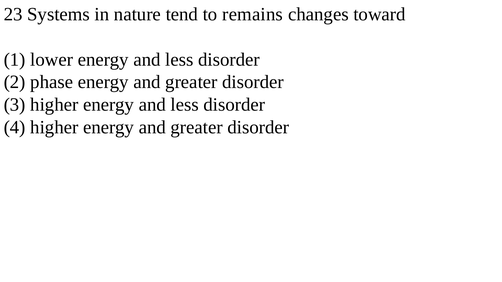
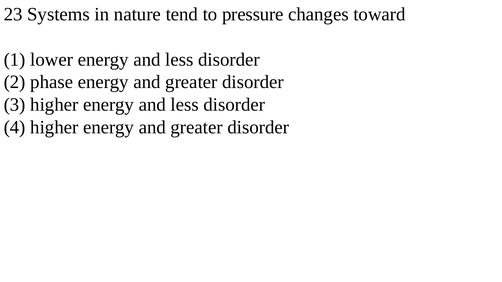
remains: remains -> pressure (253, 14)
